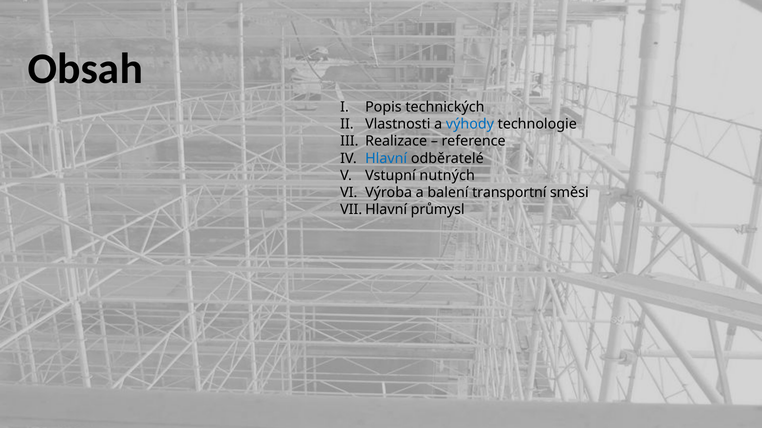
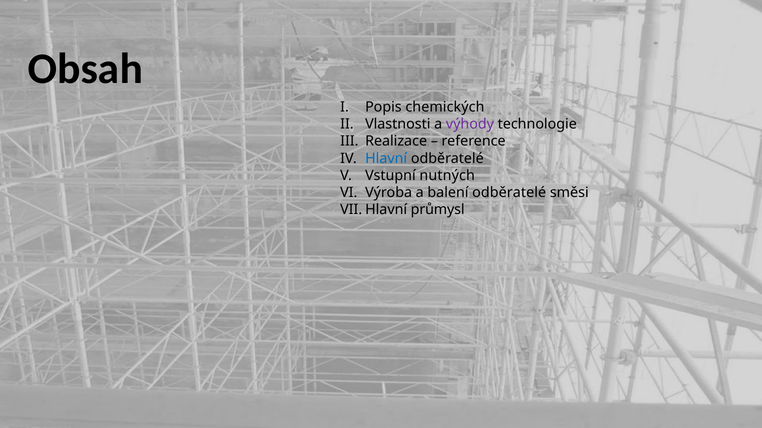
technických: technických -> chemických (445, 107)
výhody colour: blue -> purple (470, 124)
balení transportní: transportní -> odběratelé (509, 193)
